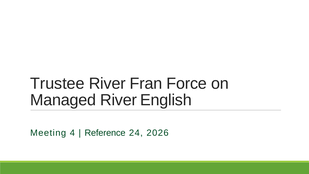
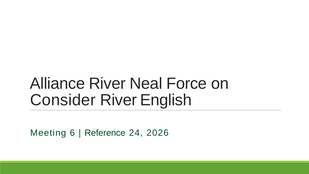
Trustee: Trustee -> Alliance (57, 83)
Fran: Fran -> Neal (146, 83)
Managed: Managed -> Consider (63, 100)
4: 4 -> 6 (72, 133)
